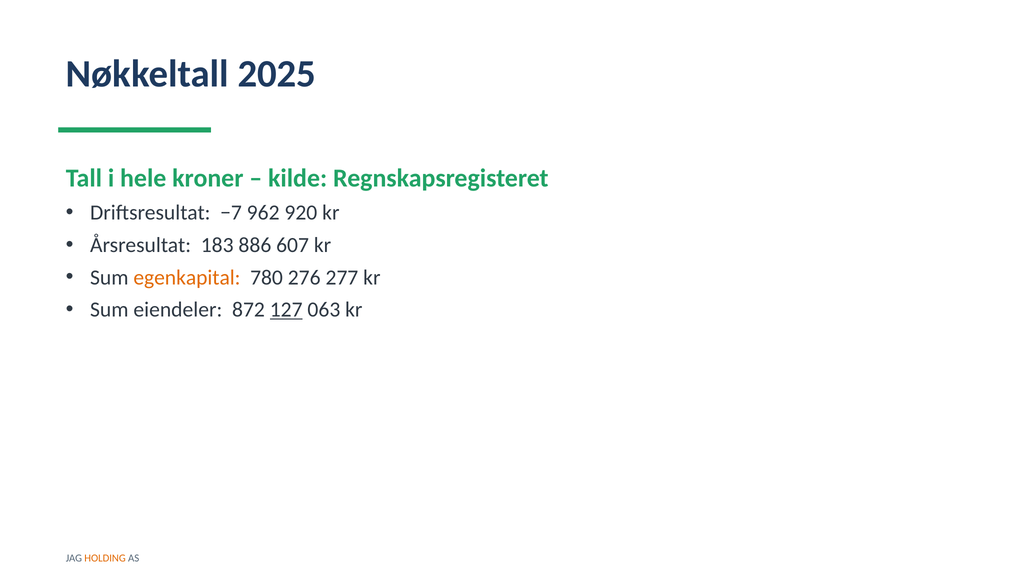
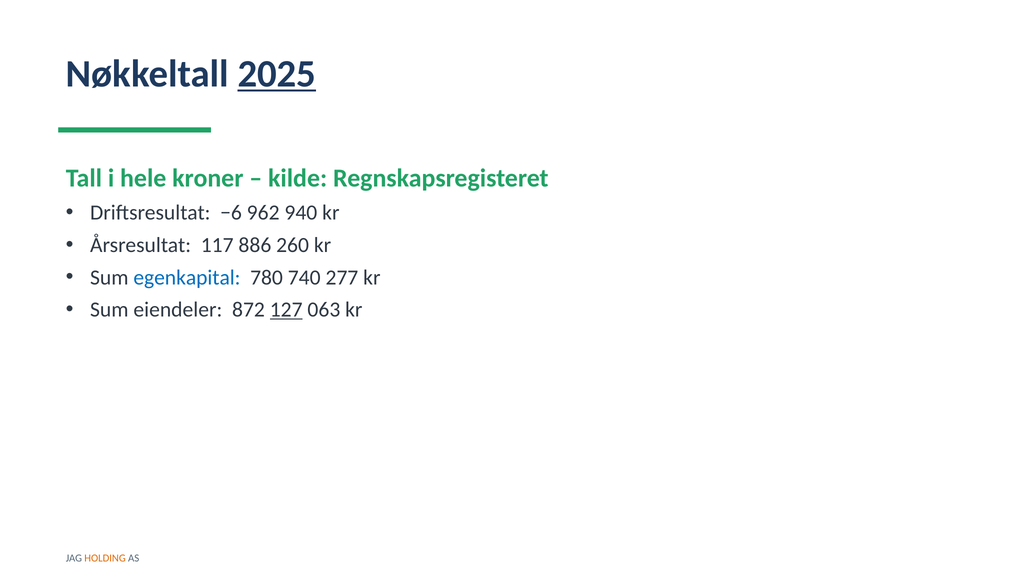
2025 underline: none -> present (277, 74)
−7: −7 -> −6 (231, 213)
920: 920 -> 940 (301, 213)
183: 183 -> 117 (217, 245)
607: 607 -> 260 (293, 245)
egenkapital colour: orange -> blue (187, 278)
276: 276 -> 740 (304, 278)
